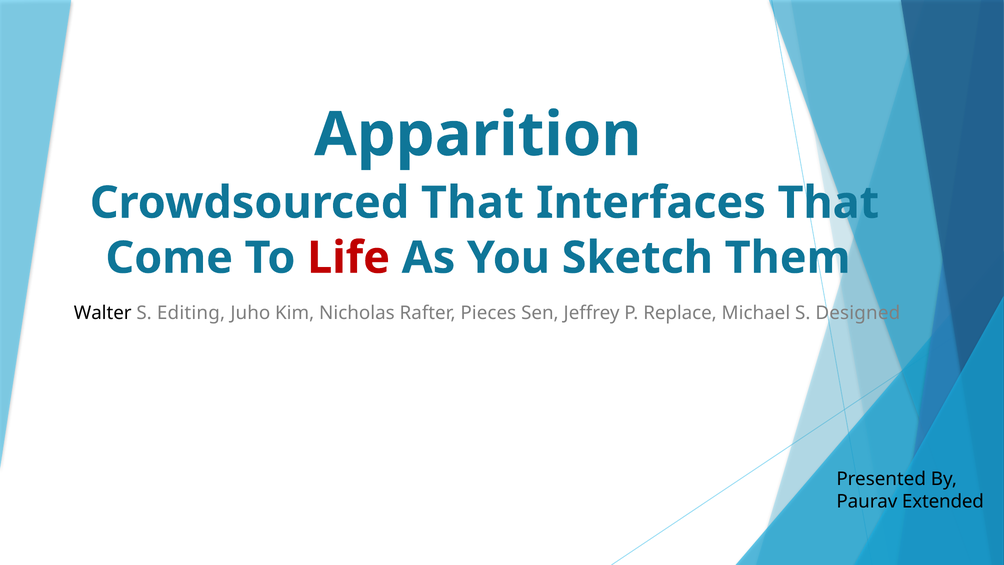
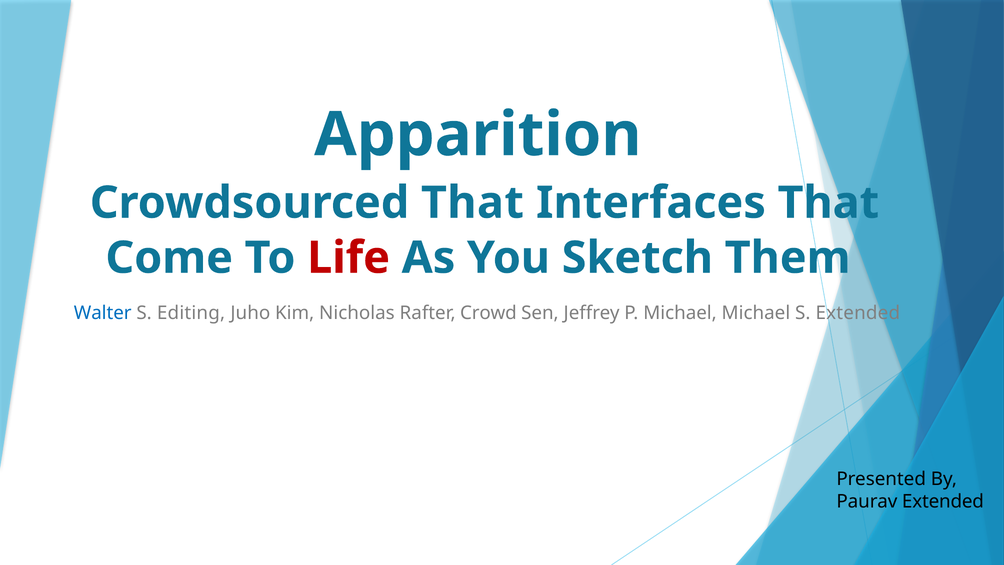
Walter colour: black -> blue (103, 313)
Pieces: Pieces -> Crowd (488, 313)
P Replace: Replace -> Michael (680, 313)
S Designed: Designed -> Extended (858, 313)
